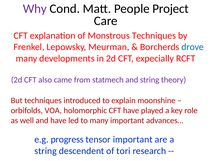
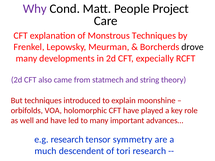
drove colour: blue -> black (193, 47)
e.g progress: progress -> research (67, 140)
tensor important: important -> symmetry (133, 140)
string: string -> much (46, 151)
